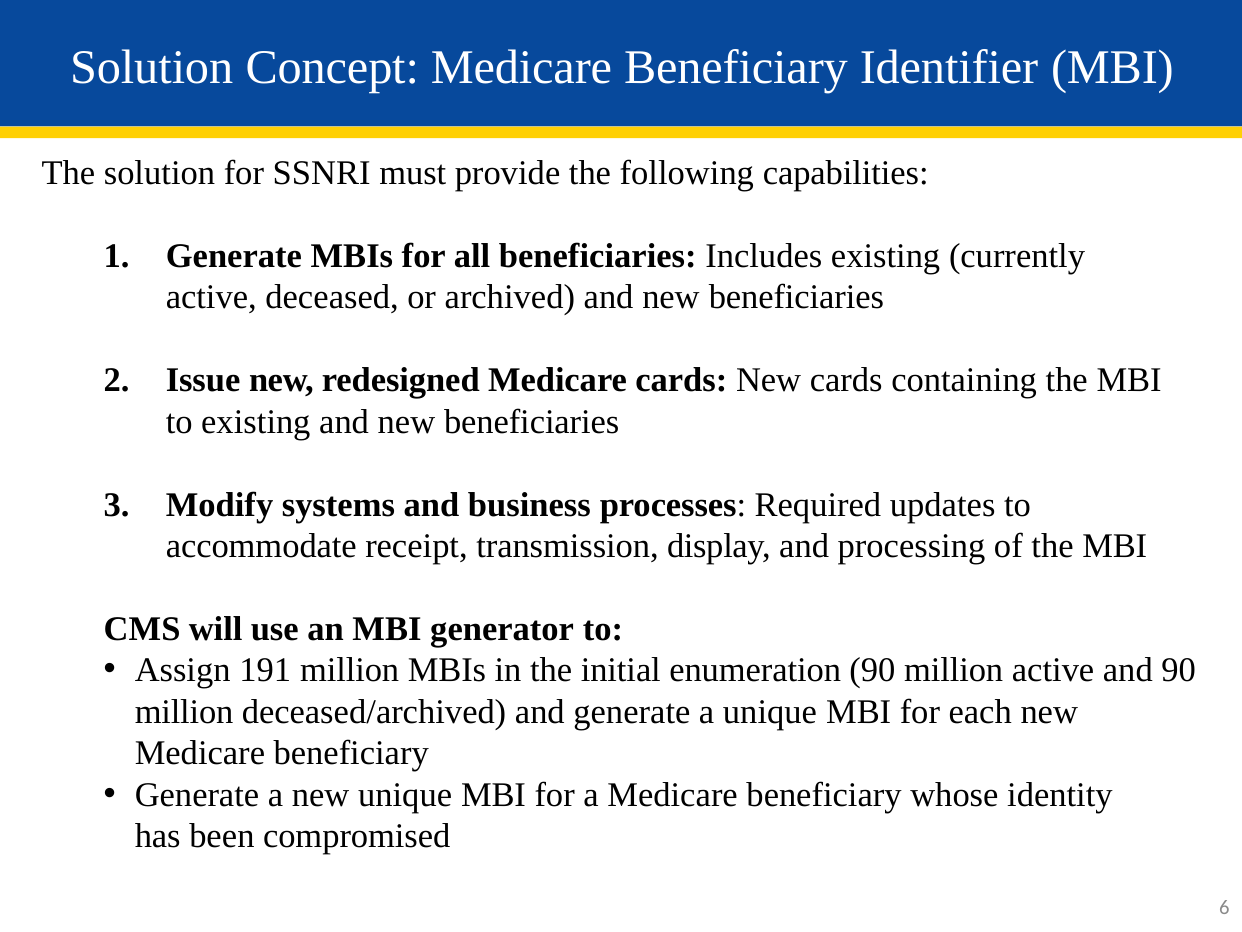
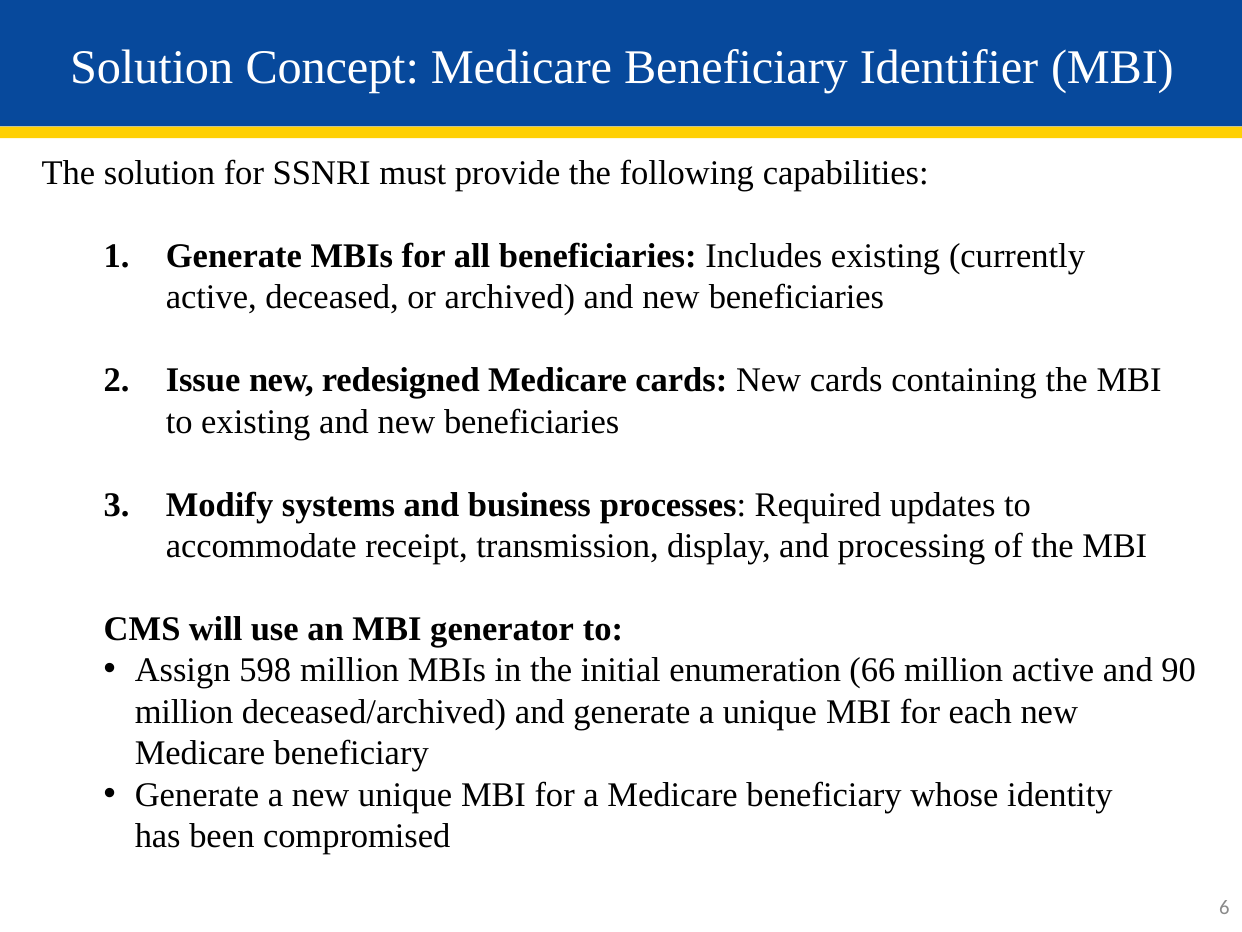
191: 191 -> 598 (265, 670)
enumeration 90: 90 -> 66 (872, 670)
